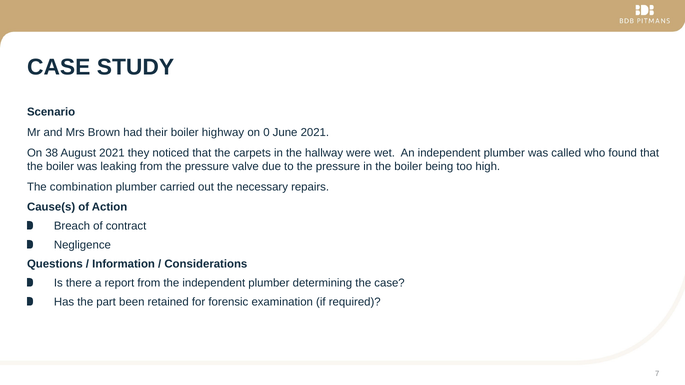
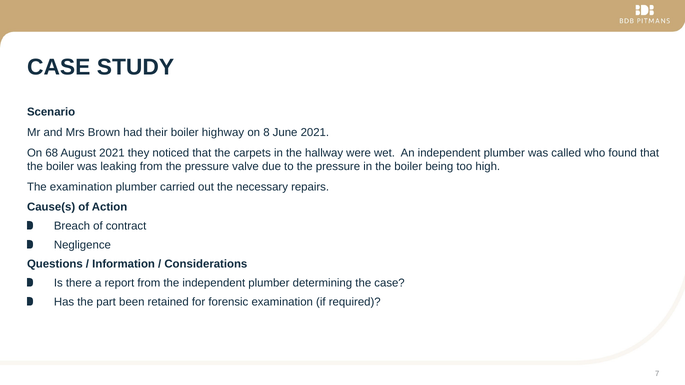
0: 0 -> 8 (266, 133)
38: 38 -> 68 (52, 153)
The combination: combination -> examination (81, 187)
